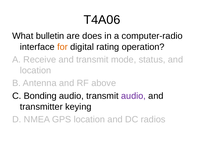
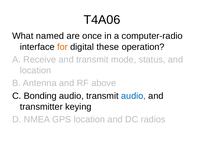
bulletin: bulletin -> named (50, 36)
does: does -> once (92, 36)
rating: rating -> these (108, 47)
audio colour: purple -> blue (133, 96)
